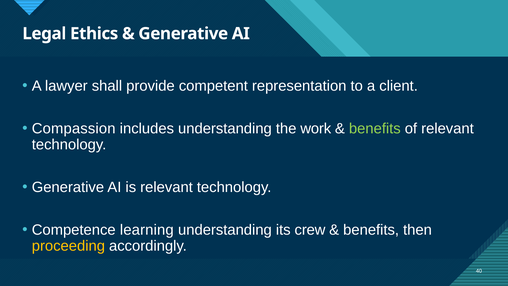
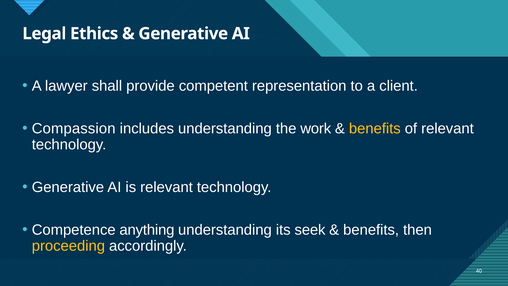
benefits colour: light green -> yellow (375, 128)
learning: learning -> anything (147, 230)
crew: crew -> seek (310, 230)
